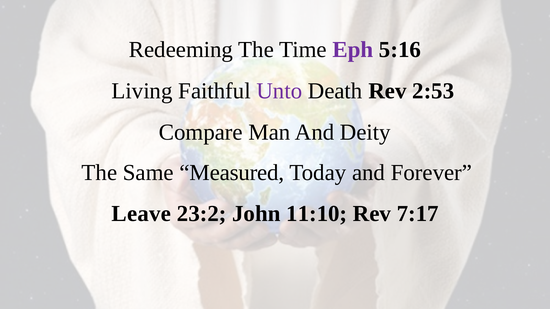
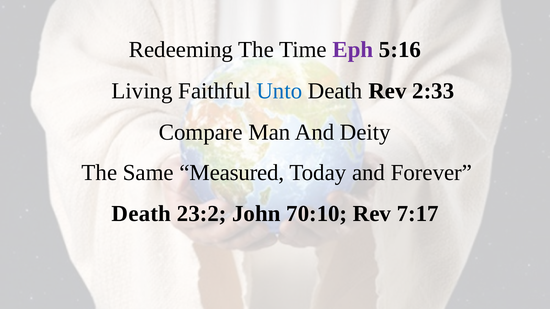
Unto colour: purple -> blue (279, 91)
2:53: 2:53 -> 2:33 (433, 91)
Leave: Leave -> Death (141, 214)
11:10: 11:10 -> 70:10 (317, 214)
